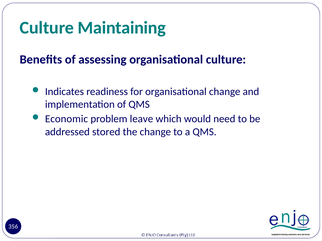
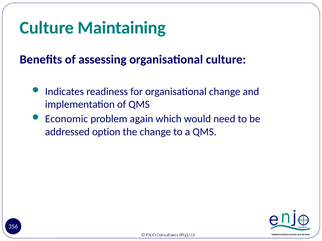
leave: leave -> again (142, 119)
stored: stored -> option (106, 132)
